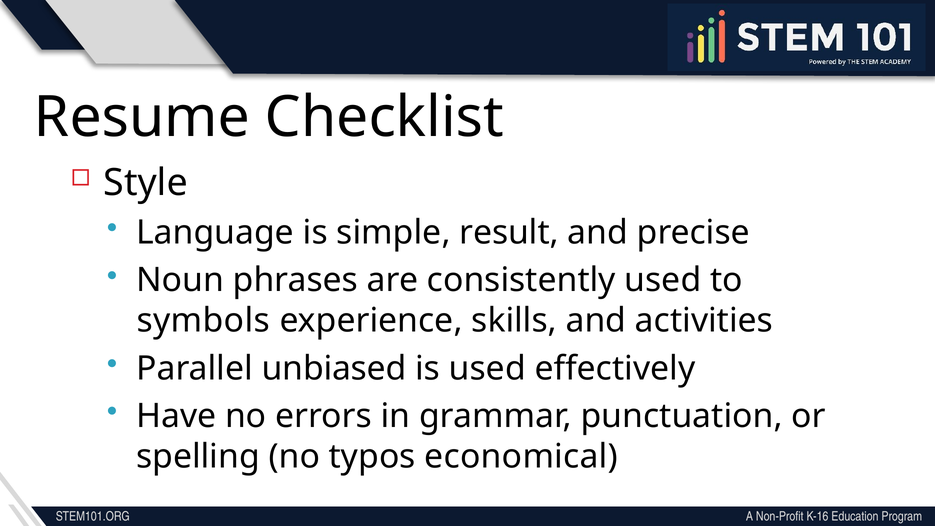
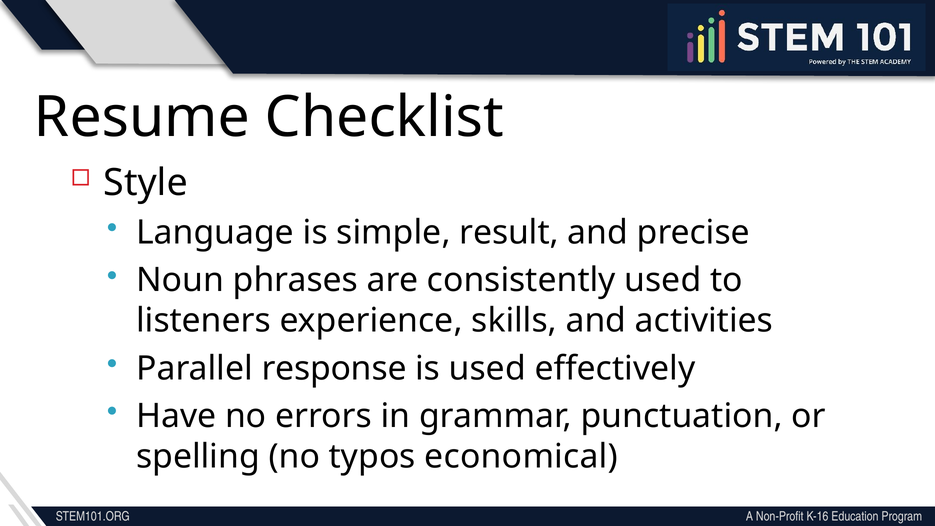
symbols: symbols -> listeners (204, 321)
unbiased: unbiased -> response (334, 368)
